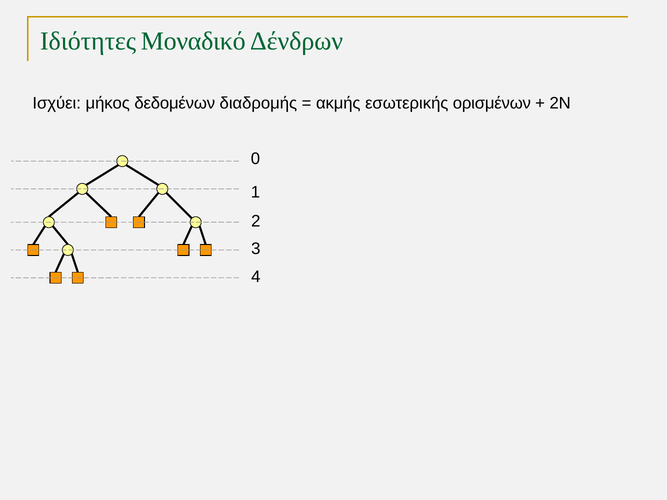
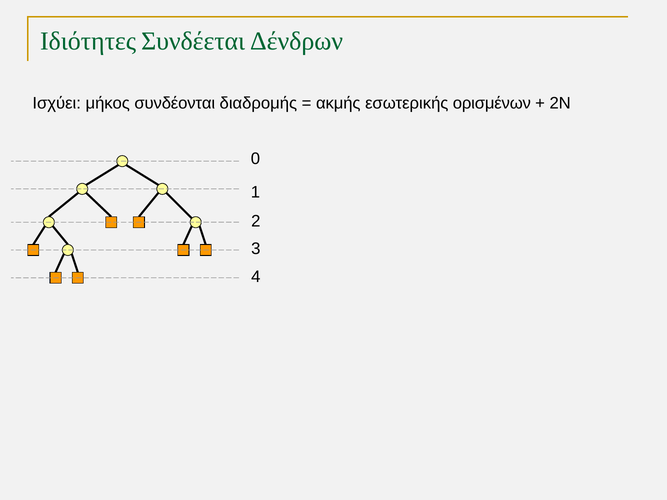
Μοναδικό: Μοναδικό -> Συνδέεται (193, 41)
δεδομένων: δεδομένων -> συνδέονται (175, 103)
